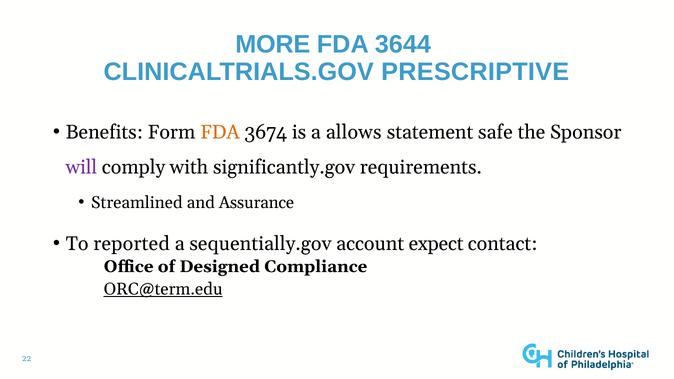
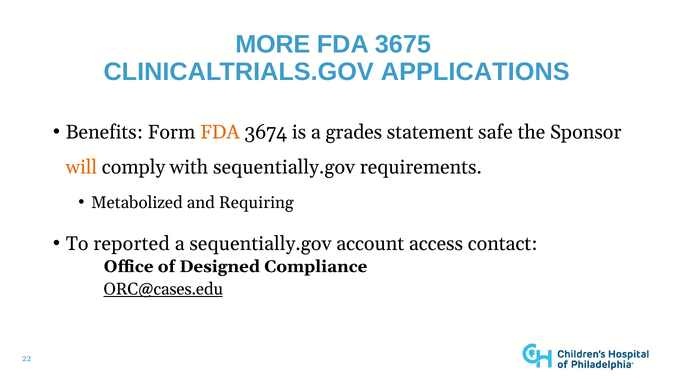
3644: 3644 -> 3675 (403, 45)
PRESCRIPTIVE: PRESCRIPTIVE -> APPLICATIONS (475, 72)
allows: allows -> grades (354, 132)
will colour: purple -> orange (81, 168)
with significantly.gov: significantly.gov -> sequentially.gov (284, 168)
Streamlined: Streamlined -> Metabolized (137, 203)
Assurance: Assurance -> Requiring (256, 203)
expect: expect -> access (436, 244)
ORC@term.edu: ORC@term.edu -> ORC@cases.edu (163, 289)
